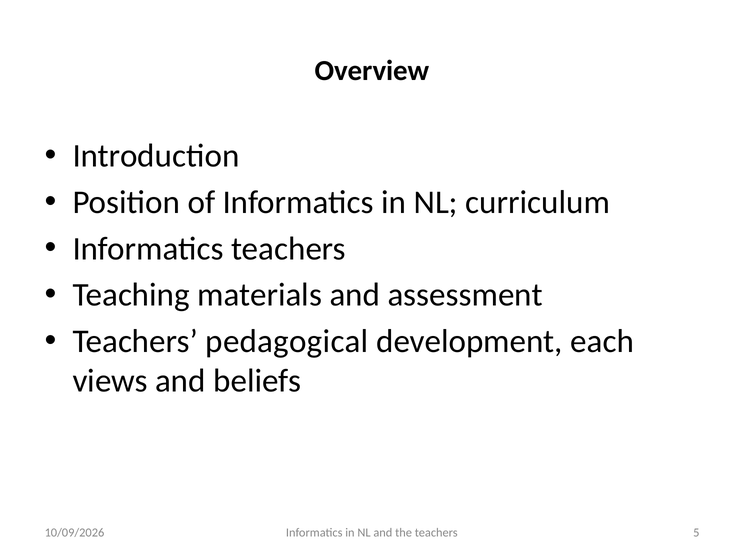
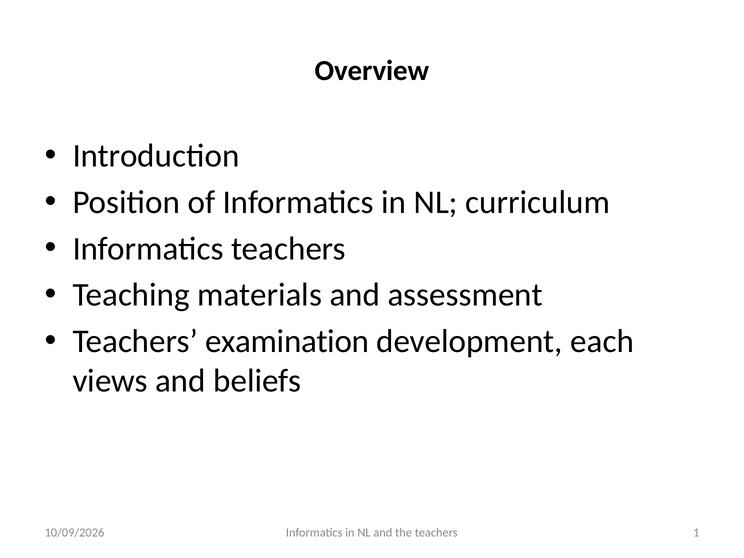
pedagogical: pedagogical -> examination (287, 341)
5: 5 -> 1 (696, 533)
